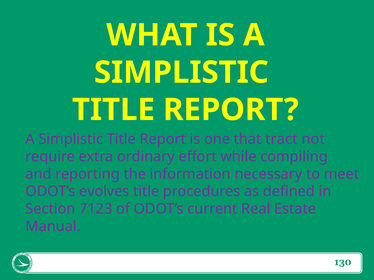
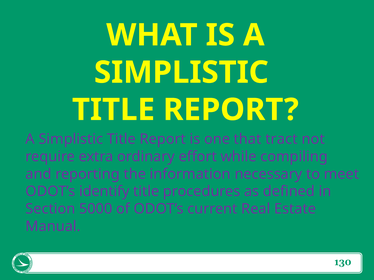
evolves: evolves -> identify (104, 192)
7123: 7123 -> 5000 (96, 209)
